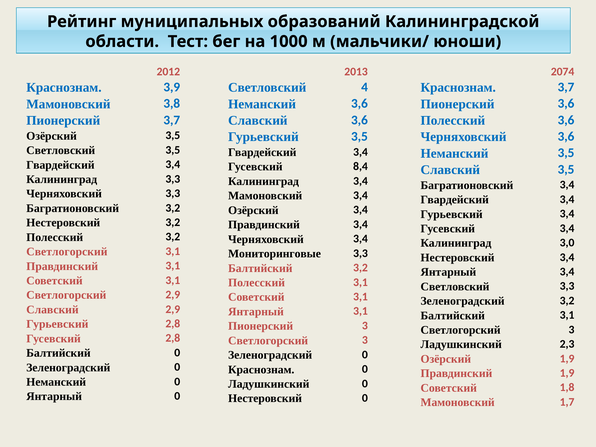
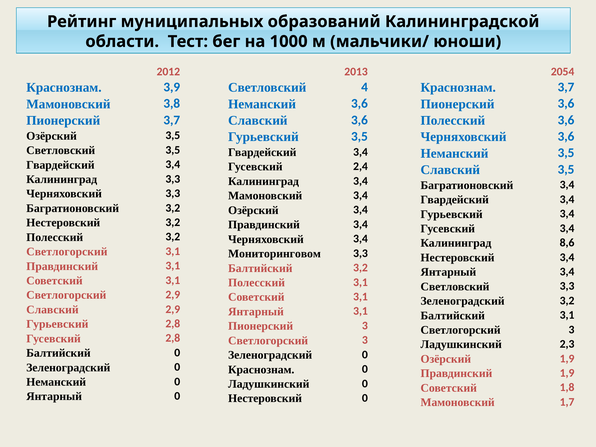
2074: 2074 -> 2054 (563, 72)
8,4: 8,4 -> 2,4 (360, 166)
3,0: 3,0 -> 8,6 (567, 243)
Мониторинговые: Мониторинговые -> Мониторинговом (275, 254)
